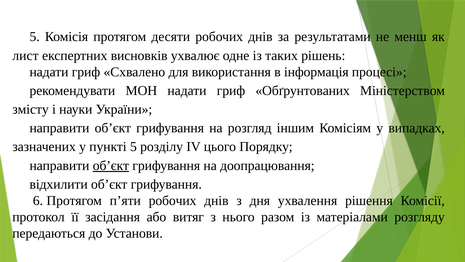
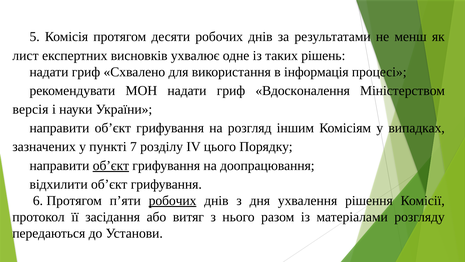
Обґрунтованих: Обґрунтованих -> Вдосконалення (303, 90)
змісту: змісту -> версія (30, 109)
пункті 5: 5 -> 7 (133, 147)
робочих underline: none -> present (173, 200)
